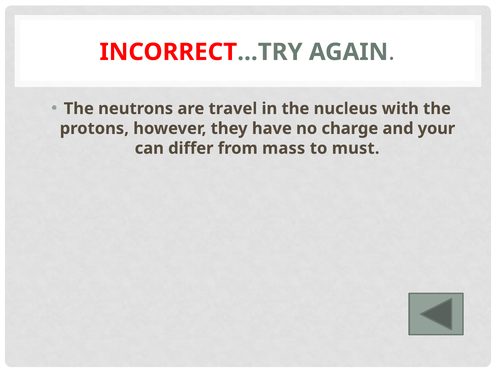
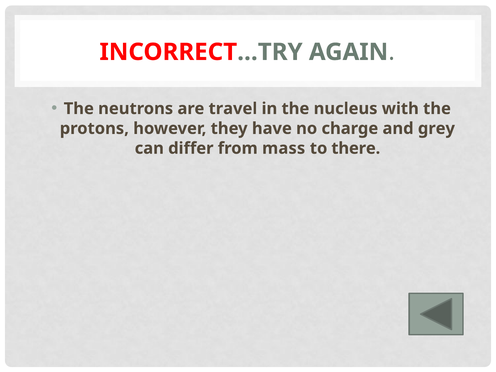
your: your -> grey (436, 128)
must: must -> there (356, 148)
